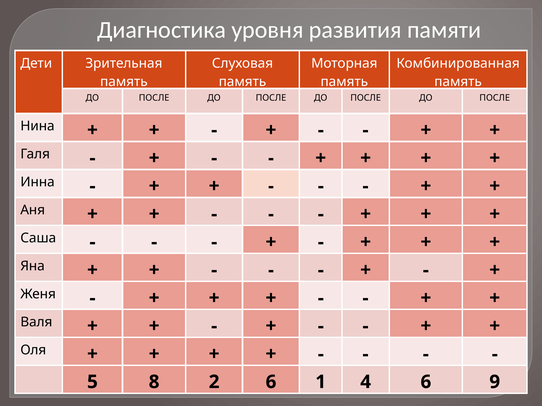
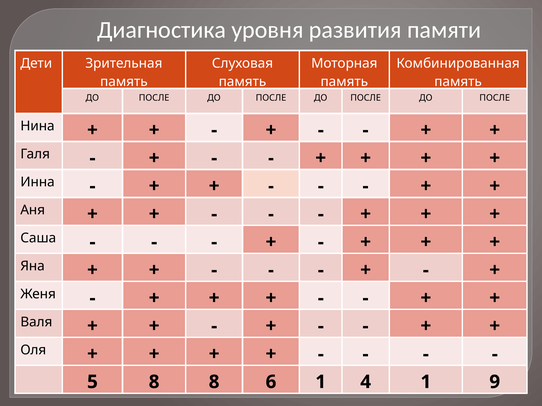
8 2: 2 -> 8 (214, 382)
4 6: 6 -> 1 (426, 382)
